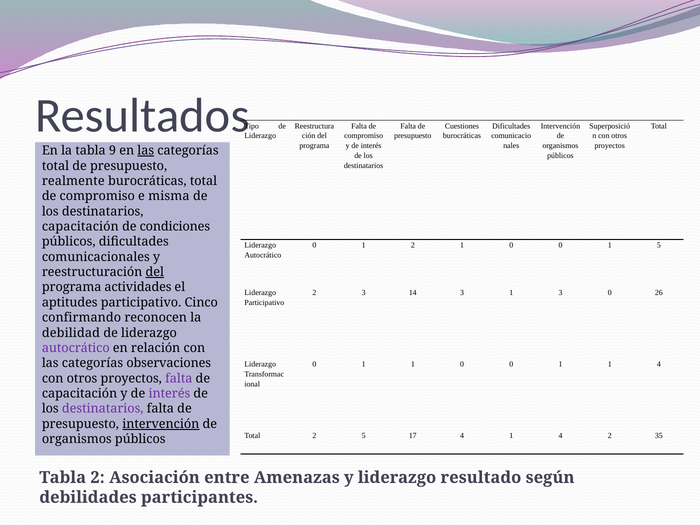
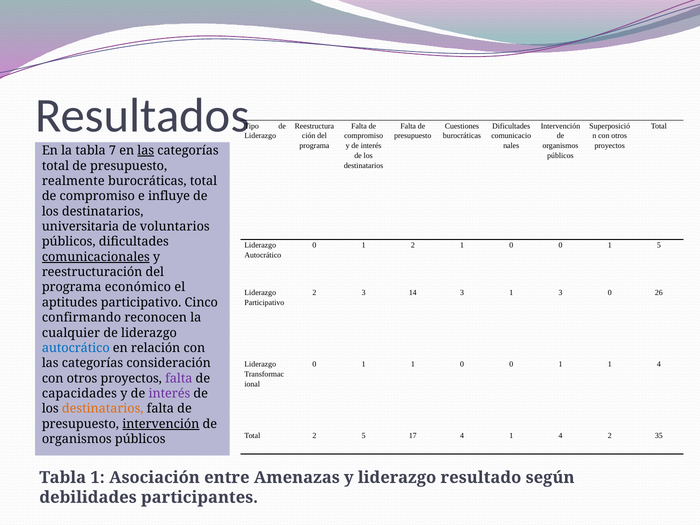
9: 9 -> 7 (112, 151)
misma: misma -> influye (169, 196)
capacitación: capacitación -> universitaria (80, 227)
condiciones: condiciones -> voluntarios (175, 227)
comunicacionales underline: none -> present (96, 257)
del underline: present -> none (155, 272)
actividades: actividades -> económico (138, 287)
debilidad: debilidad -> cualquier (71, 333)
autocrático colour: purple -> blue (76, 348)
observaciones: observaciones -> consideración (169, 363)
capacitación: capacitación -> capacidades (79, 394)
destinatarios colour: purple -> orange (103, 409)
Tabla 2: 2 -> 1 (98, 477)
